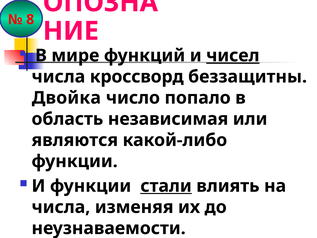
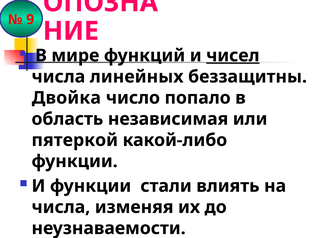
8: 8 -> 9 (30, 19)
кроссворд: кроссворд -> линейных (137, 77)
являются: являются -> пятеркой (75, 140)
стали underline: present -> none (166, 186)
